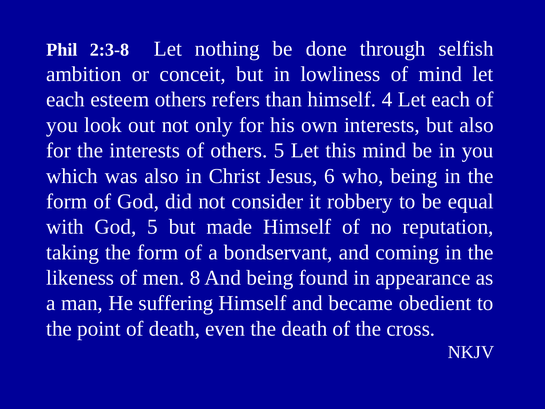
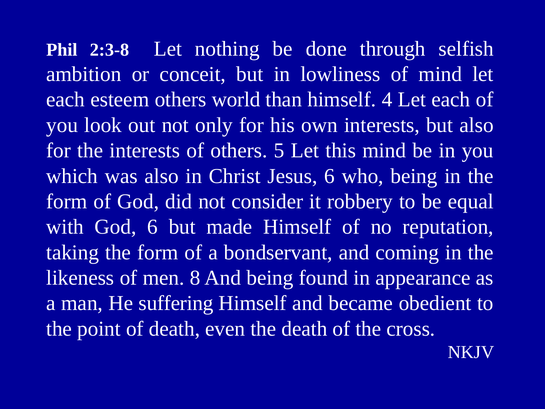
refers: refers -> world (236, 100)
God 5: 5 -> 6 (153, 227)
